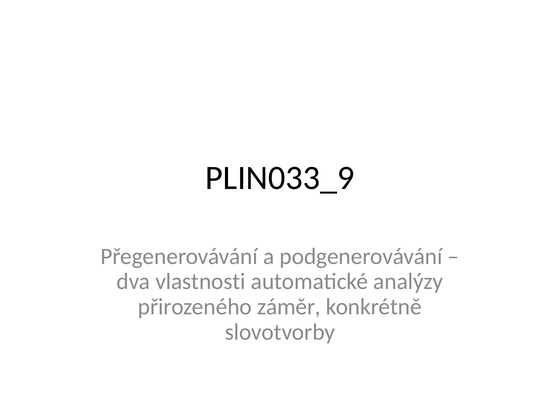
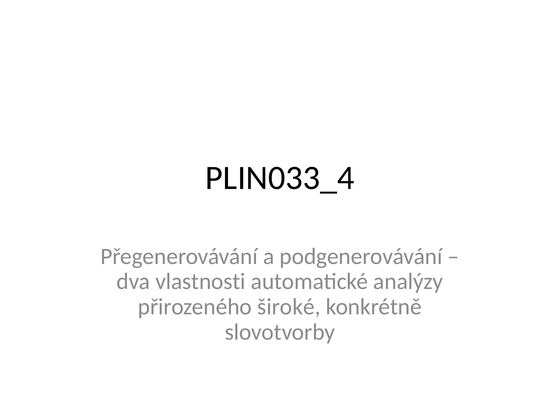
PLIN033_9: PLIN033_9 -> PLIN033_4 (280, 178)
záměr: záměr -> široké (289, 307)
